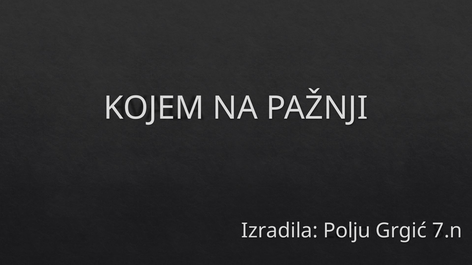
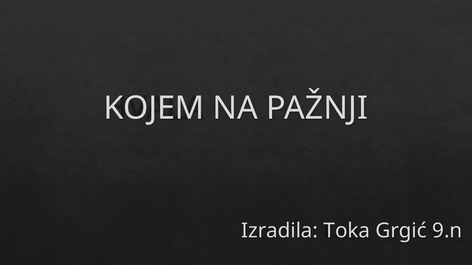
Polju: Polju -> Toka (347, 231)
7.n: 7.n -> 9.n (447, 231)
